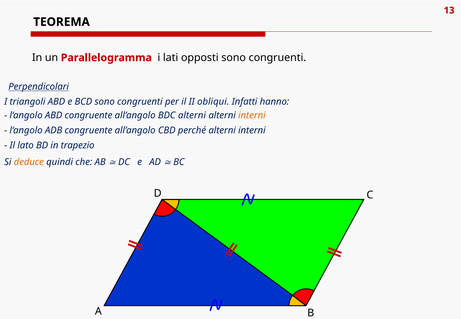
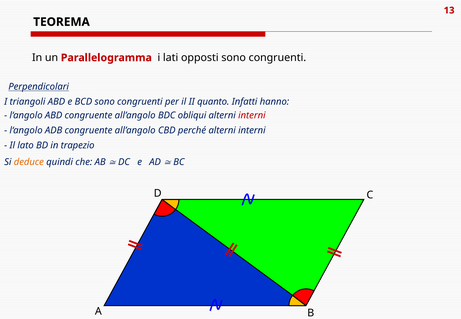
obliqui: obliqui -> quanto (213, 102)
BDC alterni: alterni -> obliqui (192, 115)
interni colour: orange -> red (252, 115)
